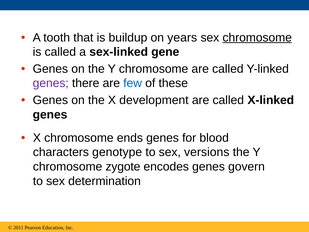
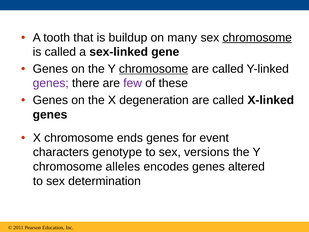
years: years -> many (182, 37)
chromosome underline: none -> present (154, 69)
few colour: blue -> purple (133, 83)
development: development -> degeneration (154, 100)
blood: blood -> event (214, 138)
zygote: zygote -> alleles (123, 167)
govern: govern -> altered (246, 167)
